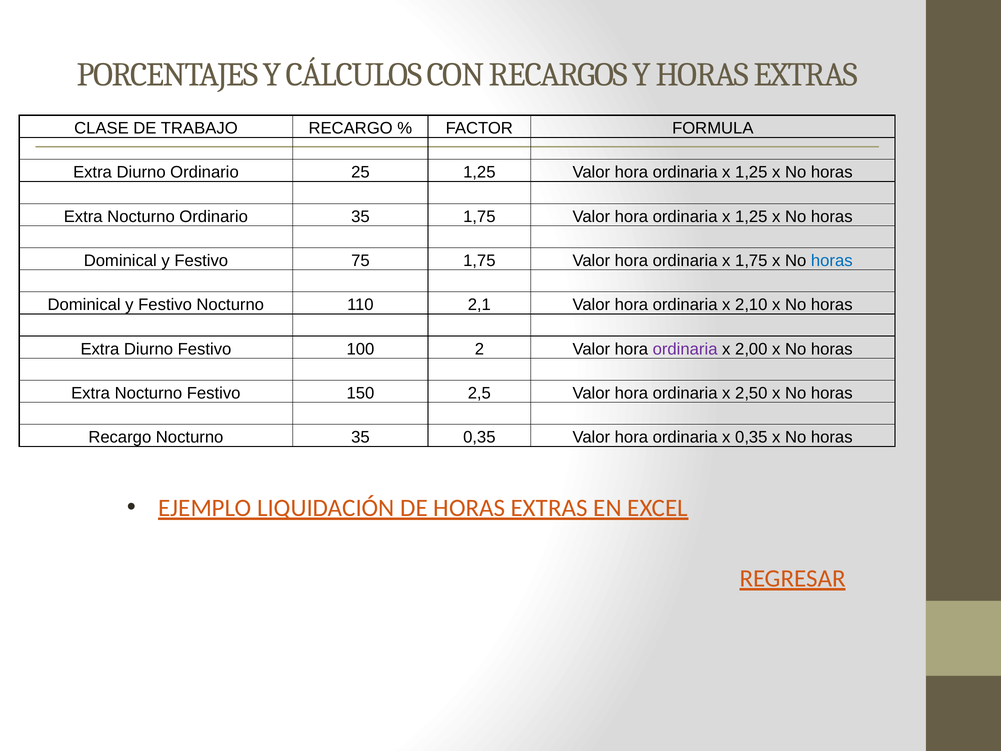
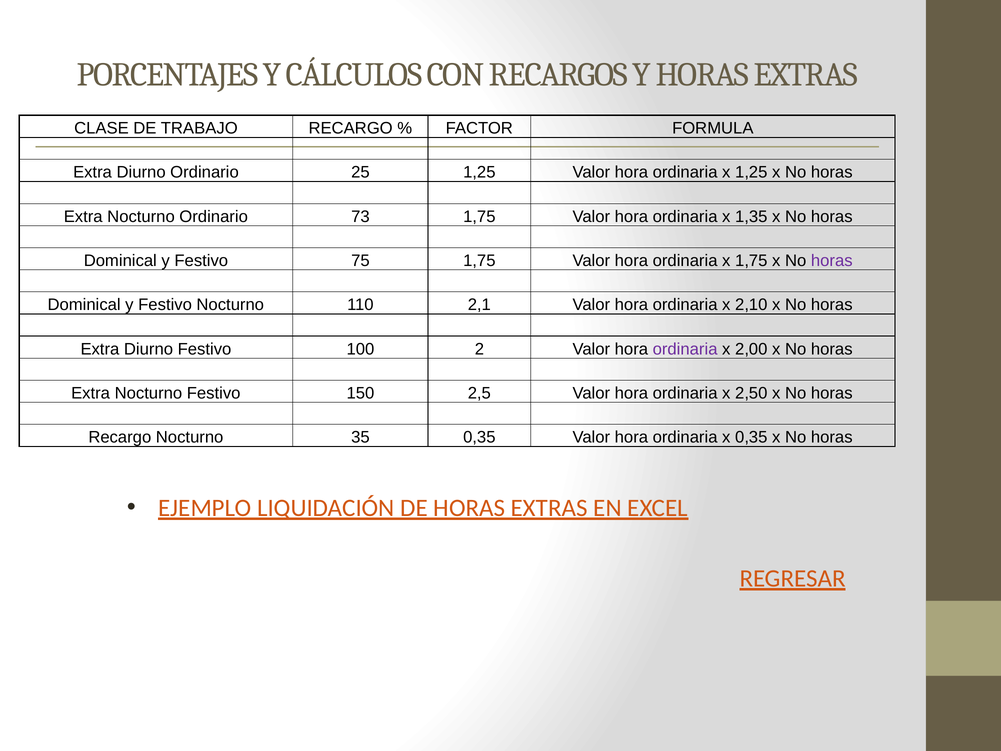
Ordinario 35: 35 -> 73 (360, 217)
1,25: 1,25 -> 1,35 (751, 217)
horas colour: blue -> purple (832, 261)
